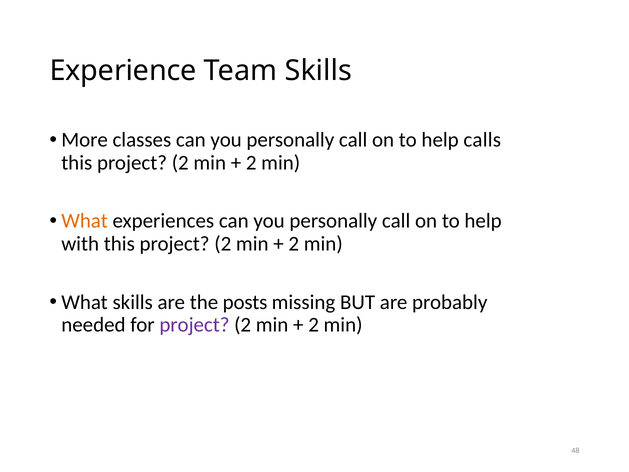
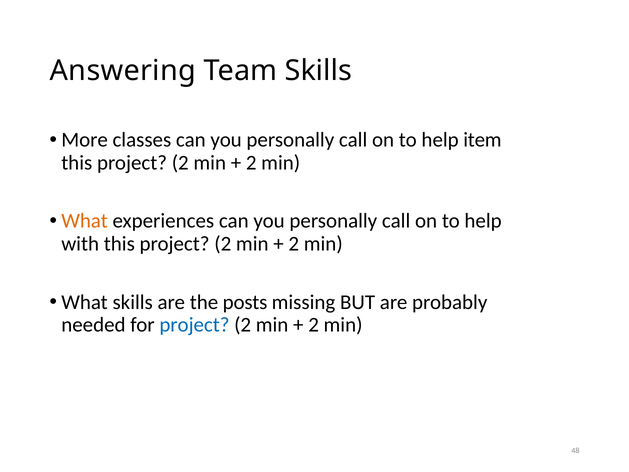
Experience: Experience -> Answering (123, 71)
calls: calls -> item (482, 140)
project colour: purple -> blue (194, 325)
